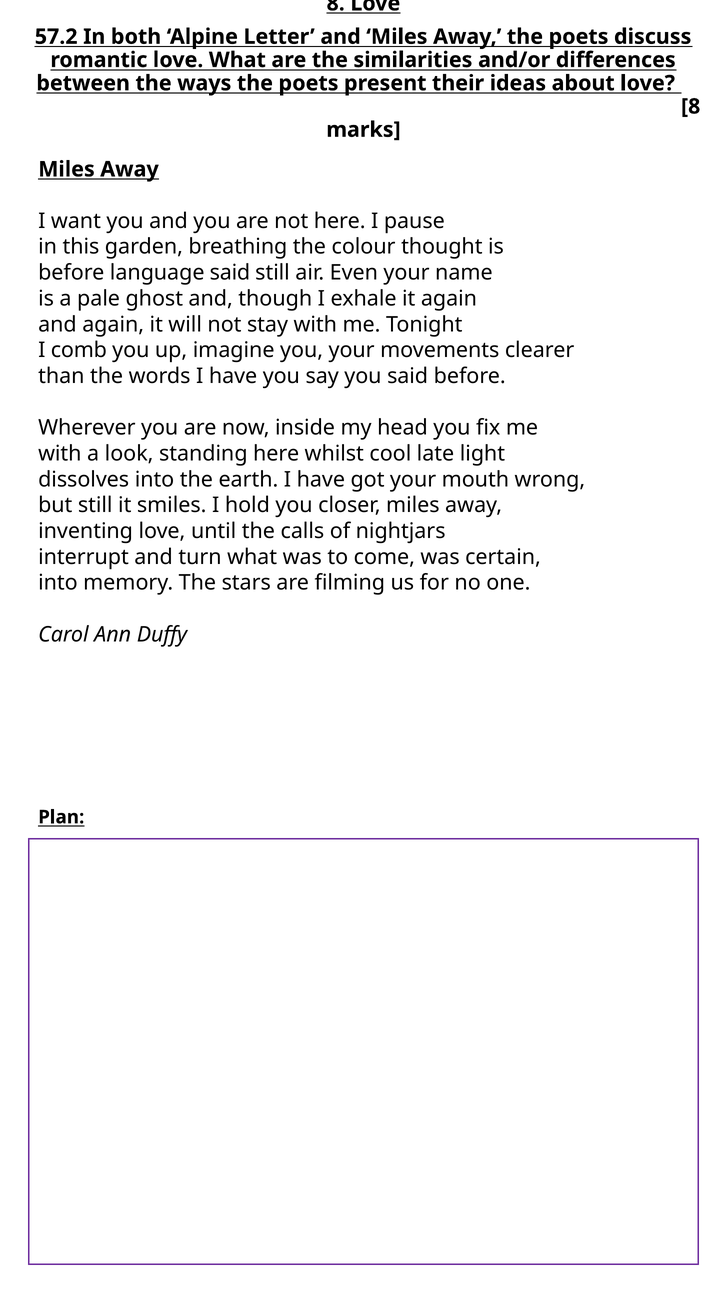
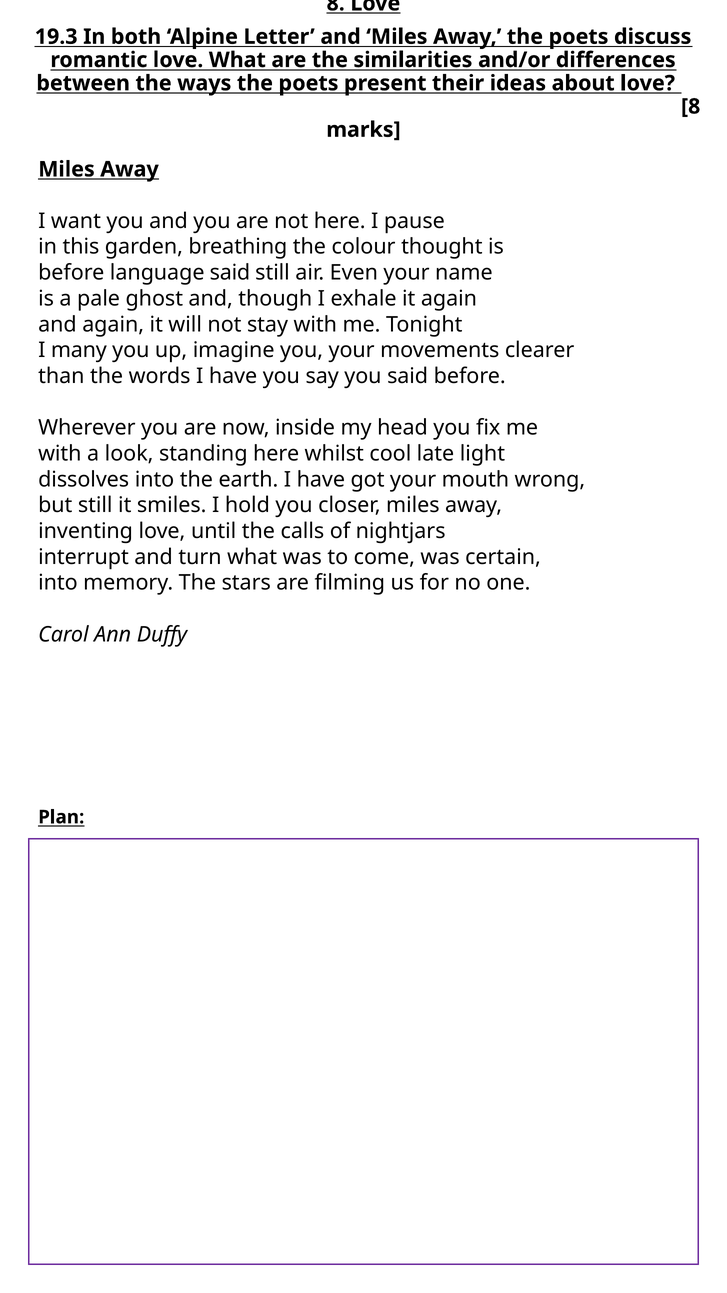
57.2: 57.2 -> 19.3 (56, 37)
comb: comb -> many (79, 350)
